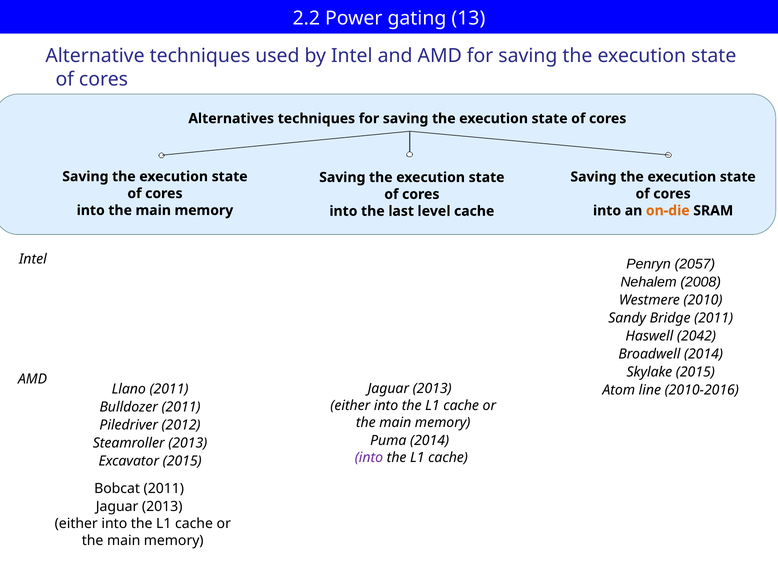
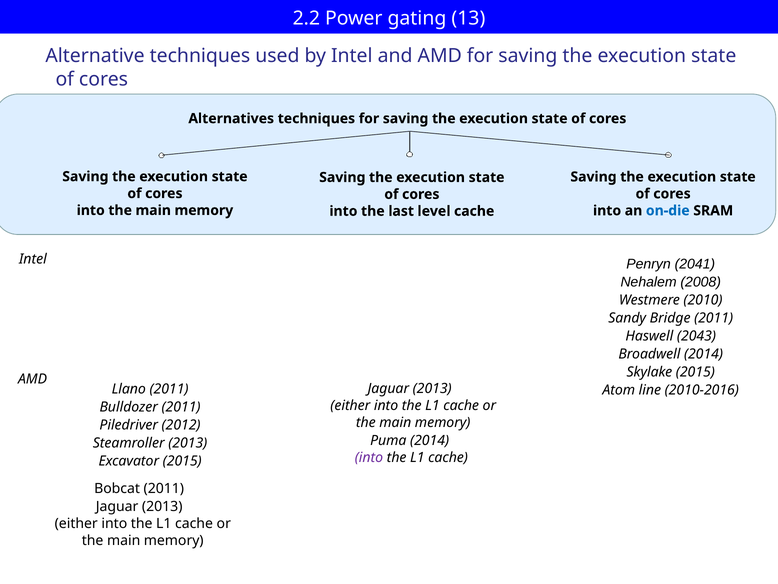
on-die colour: orange -> blue (668, 210)
2057: 2057 -> 2041 (695, 264)
2042: 2042 -> 2043 (696, 336)
